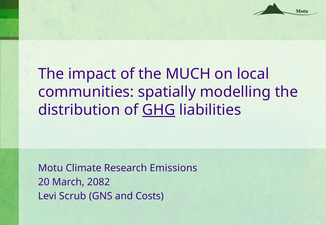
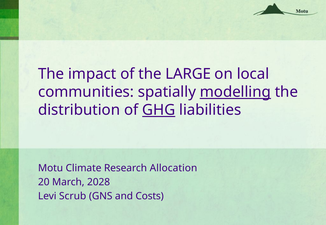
MUCH: MUCH -> LARGE (188, 74)
modelling underline: none -> present (235, 92)
Emissions: Emissions -> Allocation (173, 169)
2082: 2082 -> 2028 (99, 183)
